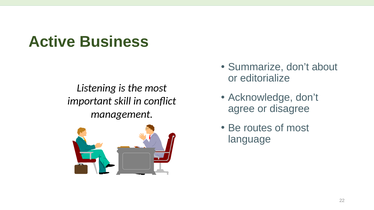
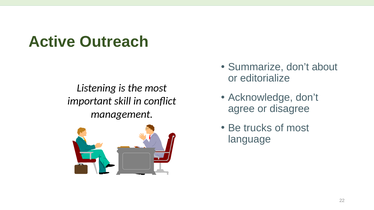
Business: Business -> Outreach (114, 42)
routes: routes -> trucks (258, 128)
